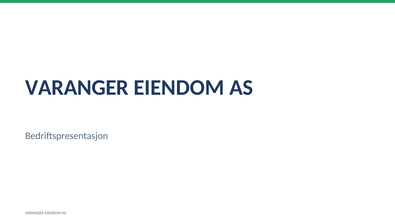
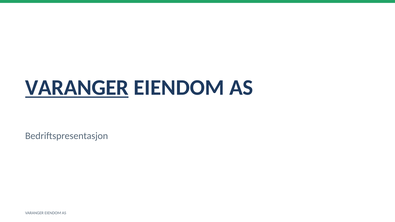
VARANGER underline: none -> present (77, 88)
